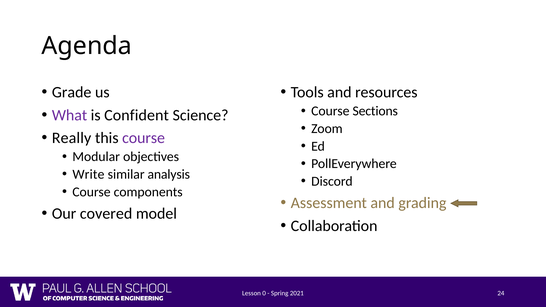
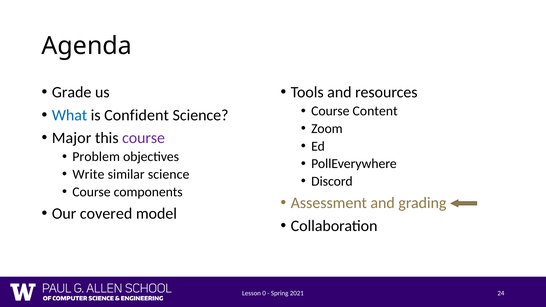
Sections: Sections -> Content (375, 111)
What colour: purple -> blue (70, 115)
Really: Really -> Major (72, 138)
Modular: Modular -> Problem (96, 157)
similar analysis: analysis -> science (169, 174)
